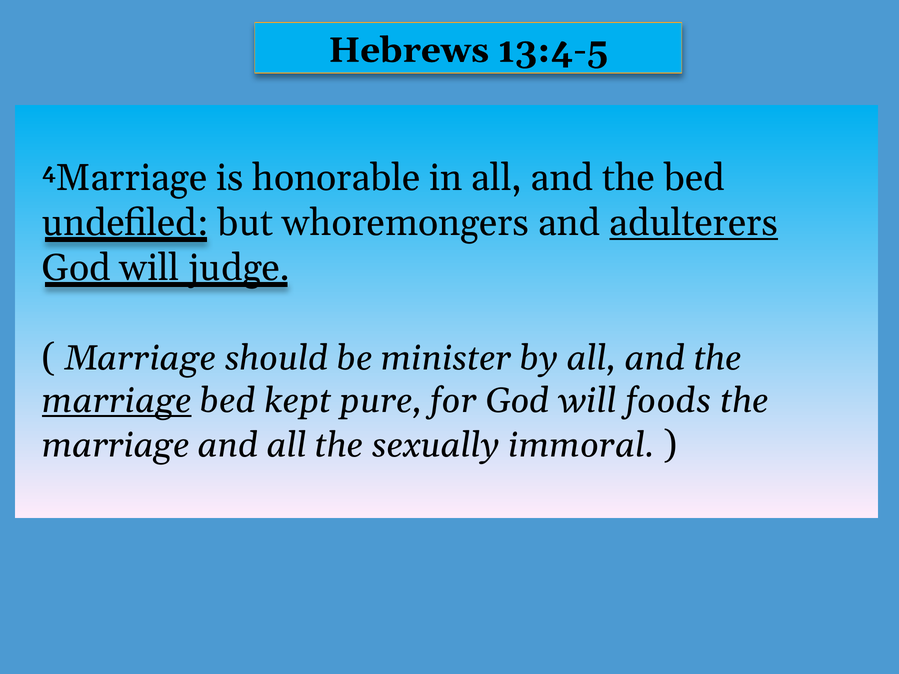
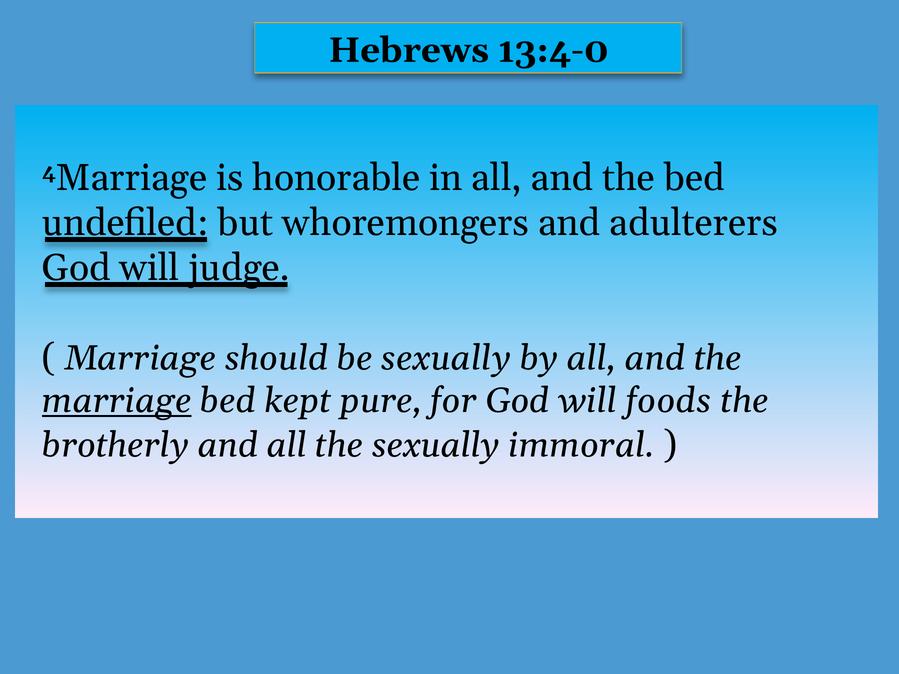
13:4-5: 13:4-5 -> 13:4-0 (553, 50)
adulterers underline: present -> none (694, 223)
be minister: minister -> sexually (446, 359)
marriage: marriage -> brotherly (116, 445)
